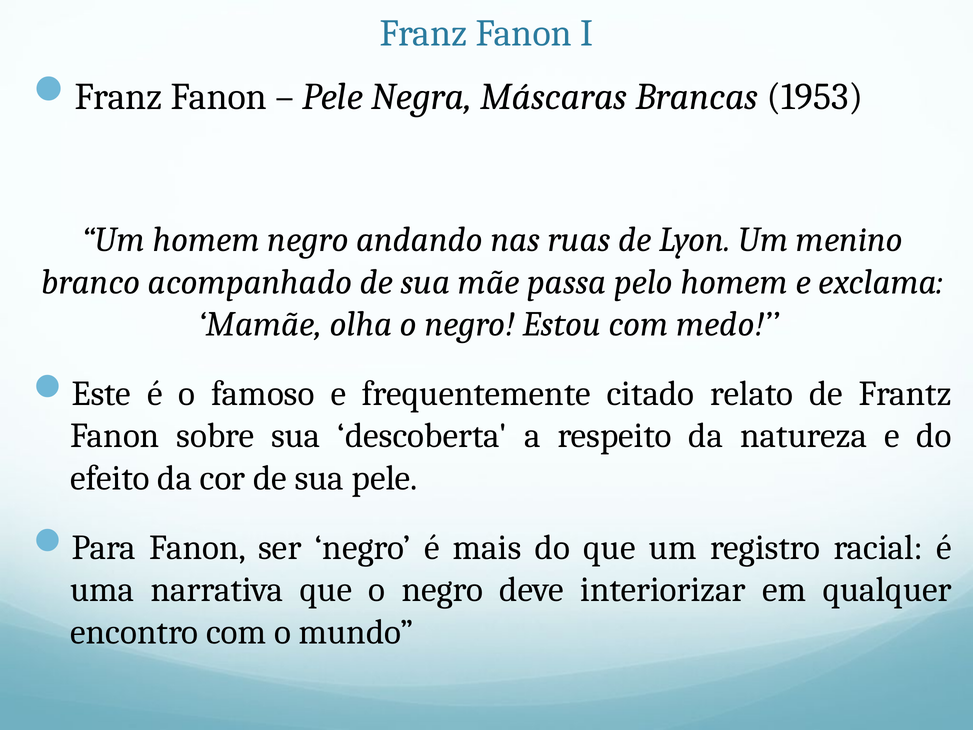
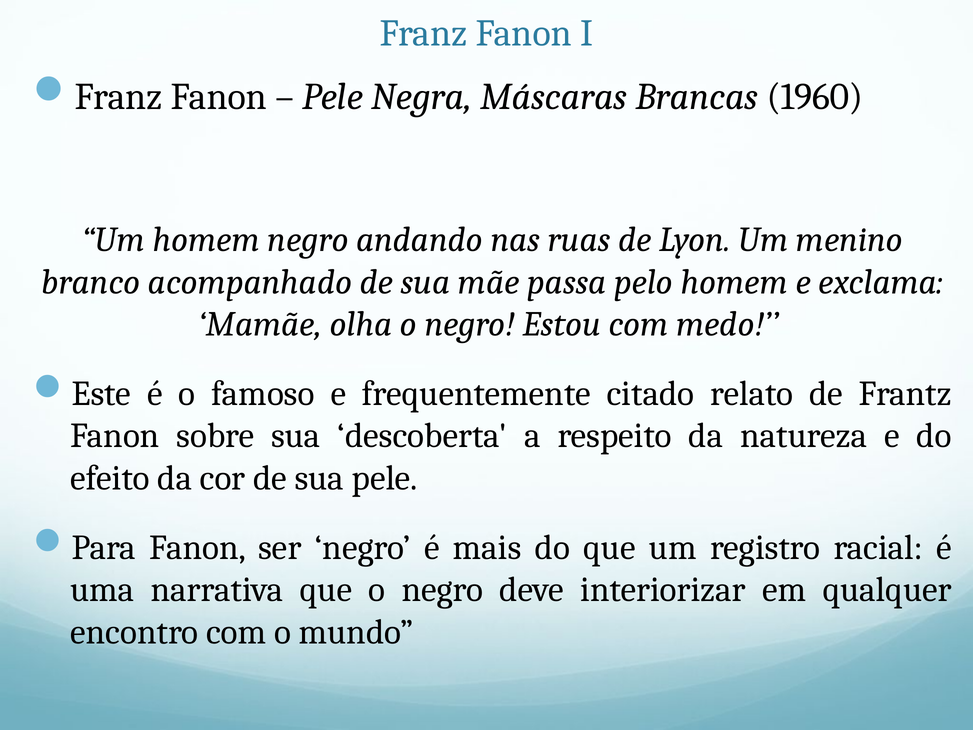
1953: 1953 -> 1960 (815, 97)
